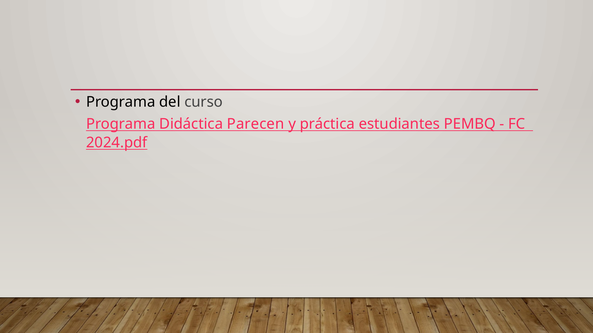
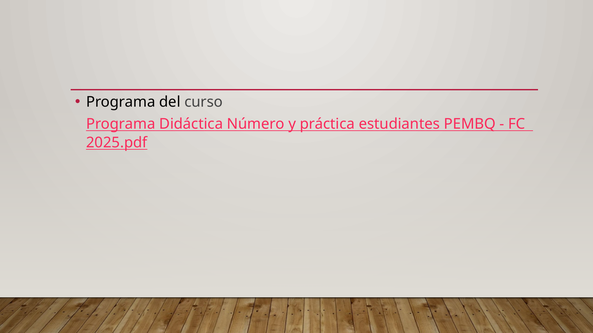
Parecen: Parecen -> Número (256, 124)
2024.pdf: 2024.pdf -> 2025.pdf (117, 143)
